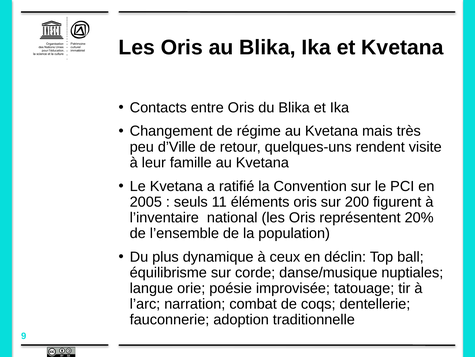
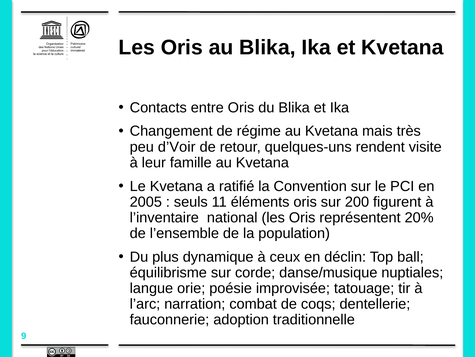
d’Ville: d’Ville -> d’Voir (177, 147)
